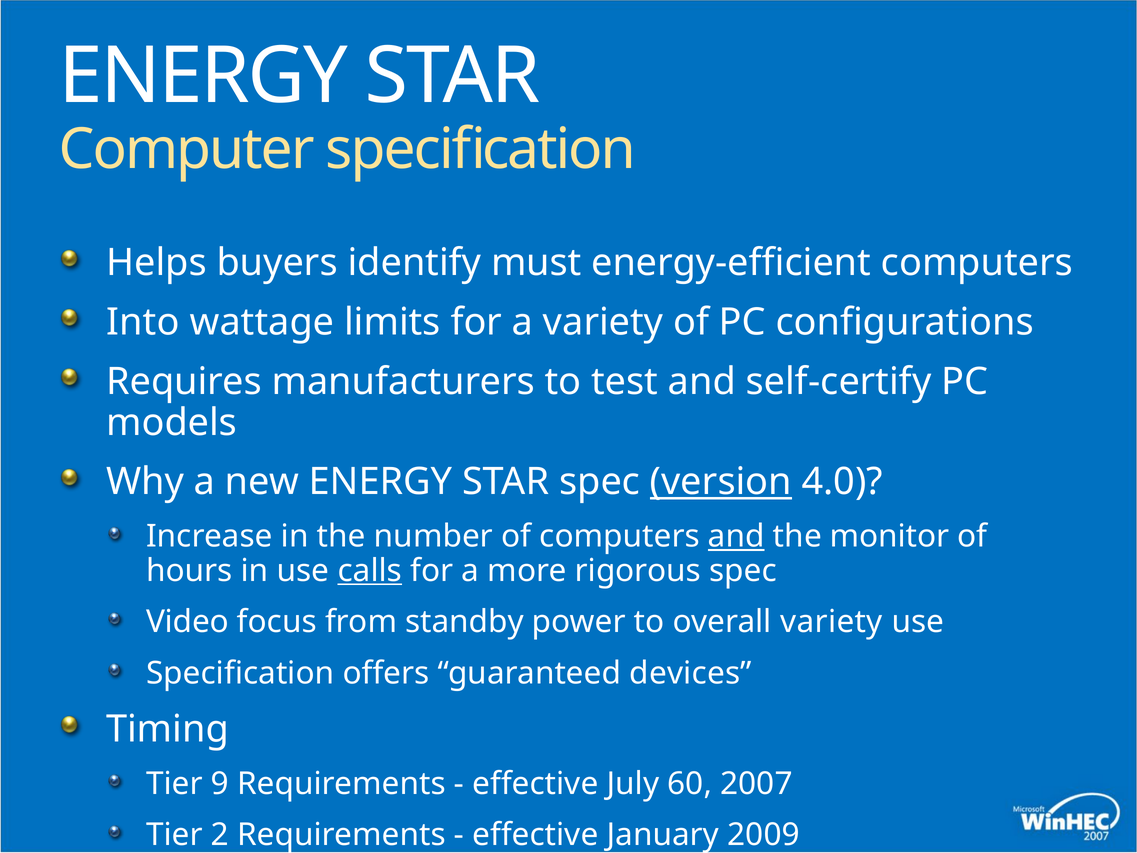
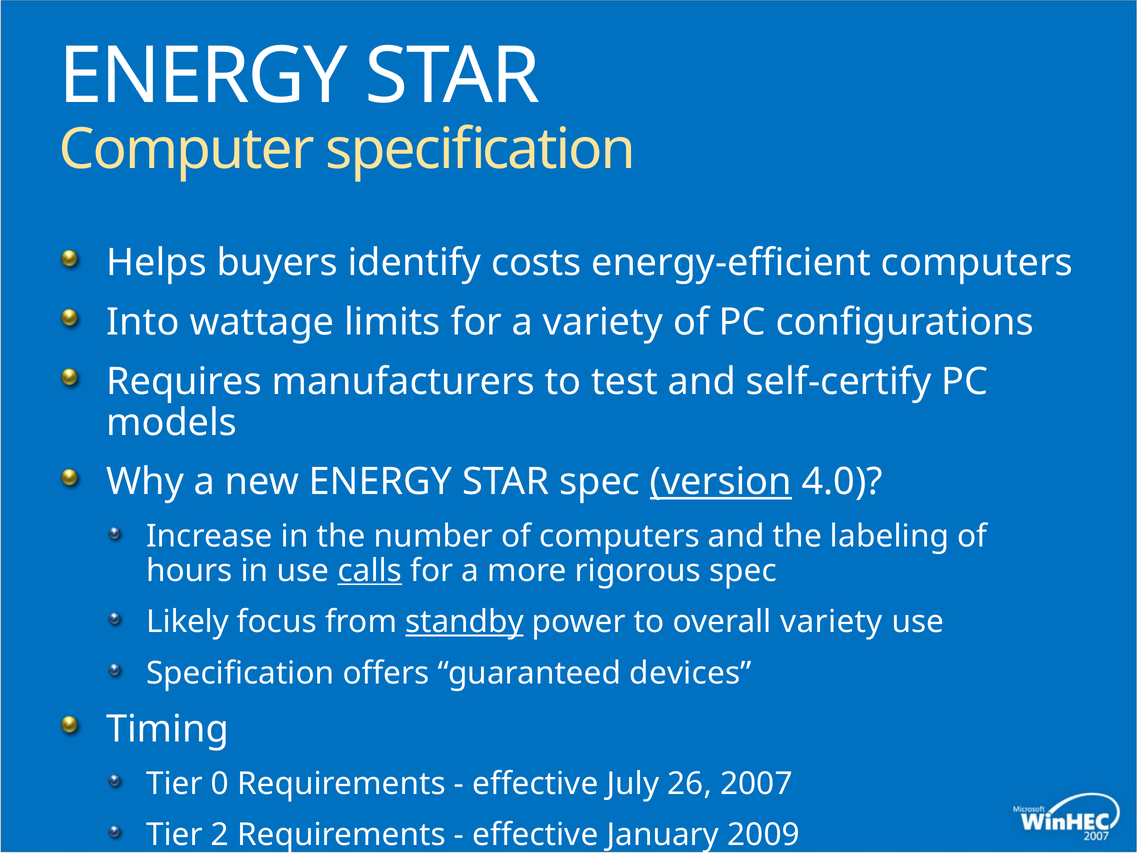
must: must -> costs (536, 263)
and underline: present -> none (736, 536)
monitor: monitor -> labeling (890, 536)
Video: Video -> Likely (188, 622)
standby underline: none -> present (465, 622)
9: 9 -> 0 (220, 783)
60: 60 -> 26 (690, 783)
